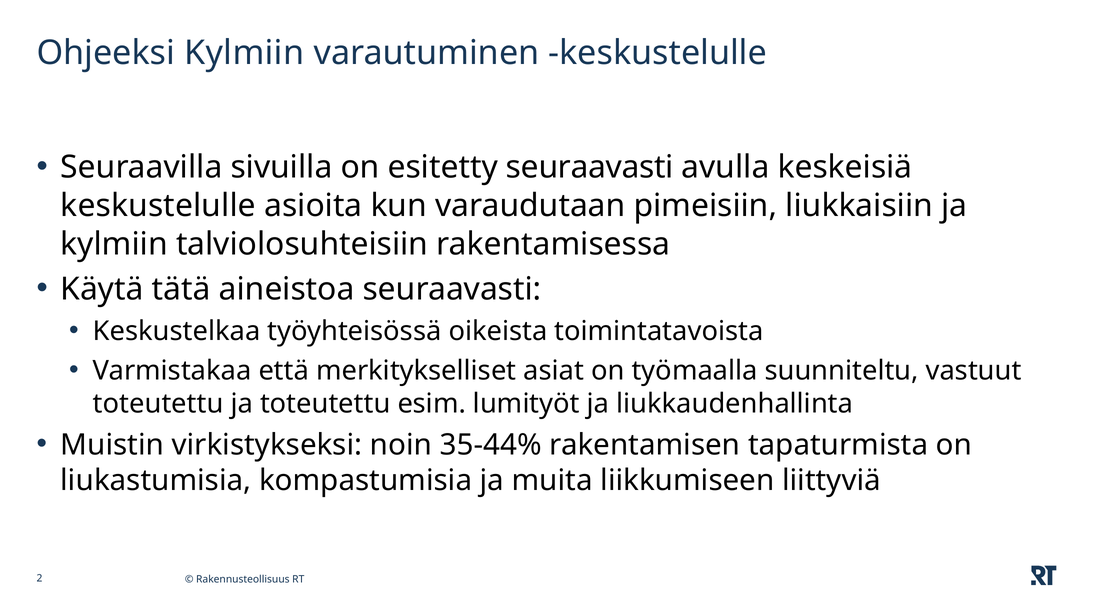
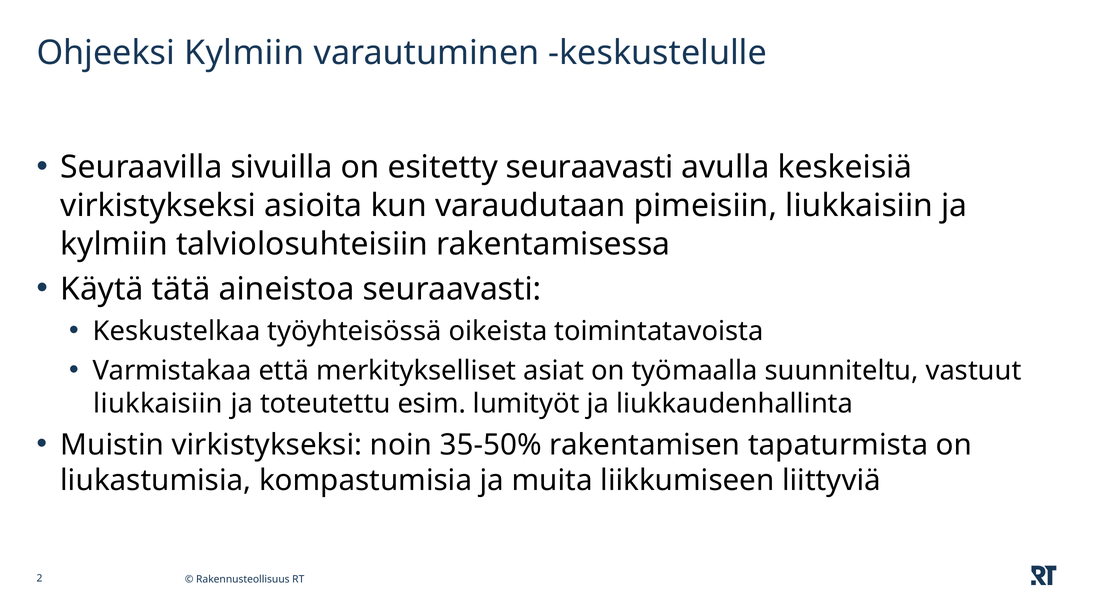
keskustelulle: keskustelulle -> virkistykseksi (158, 206)
toteutettu: toteutettu -> liukkaisiin (158, 404)
35-44%: 35-44% -> 35-50% (491, 445)
